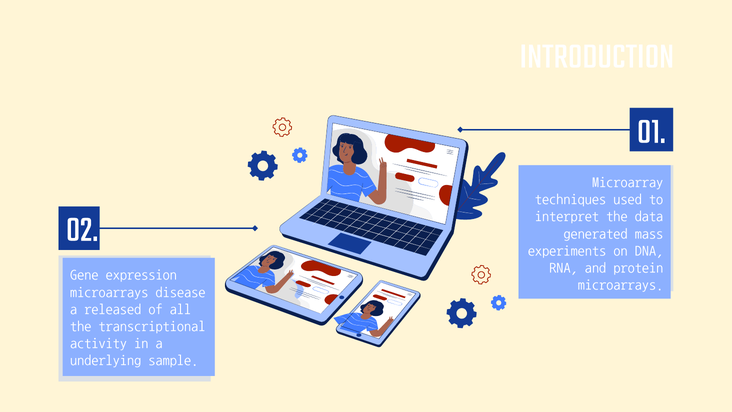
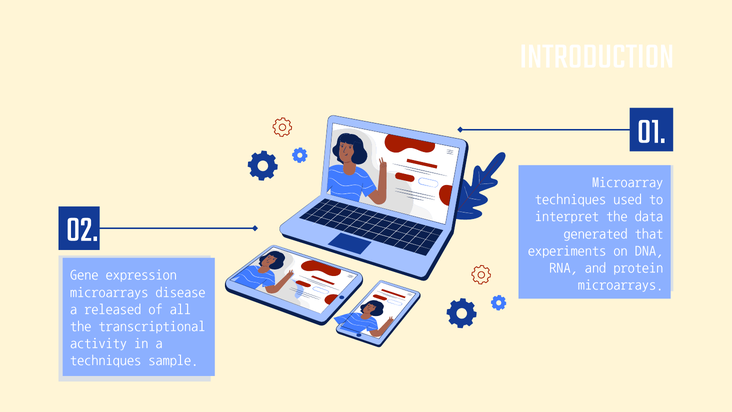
mass: mass -> that (649, 233)
underlying: underlying -> techniques (106, 360)
